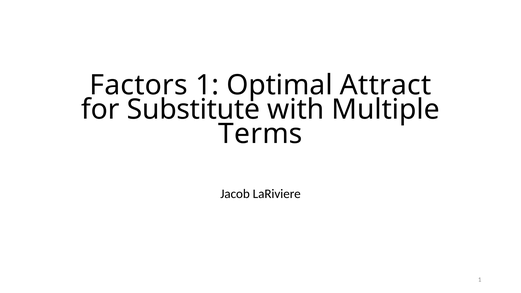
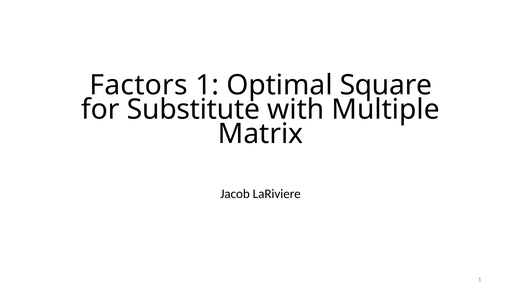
Attract: Attract -> Square (386, 85)
Terms: Terms -> Matrix (261, 134)
